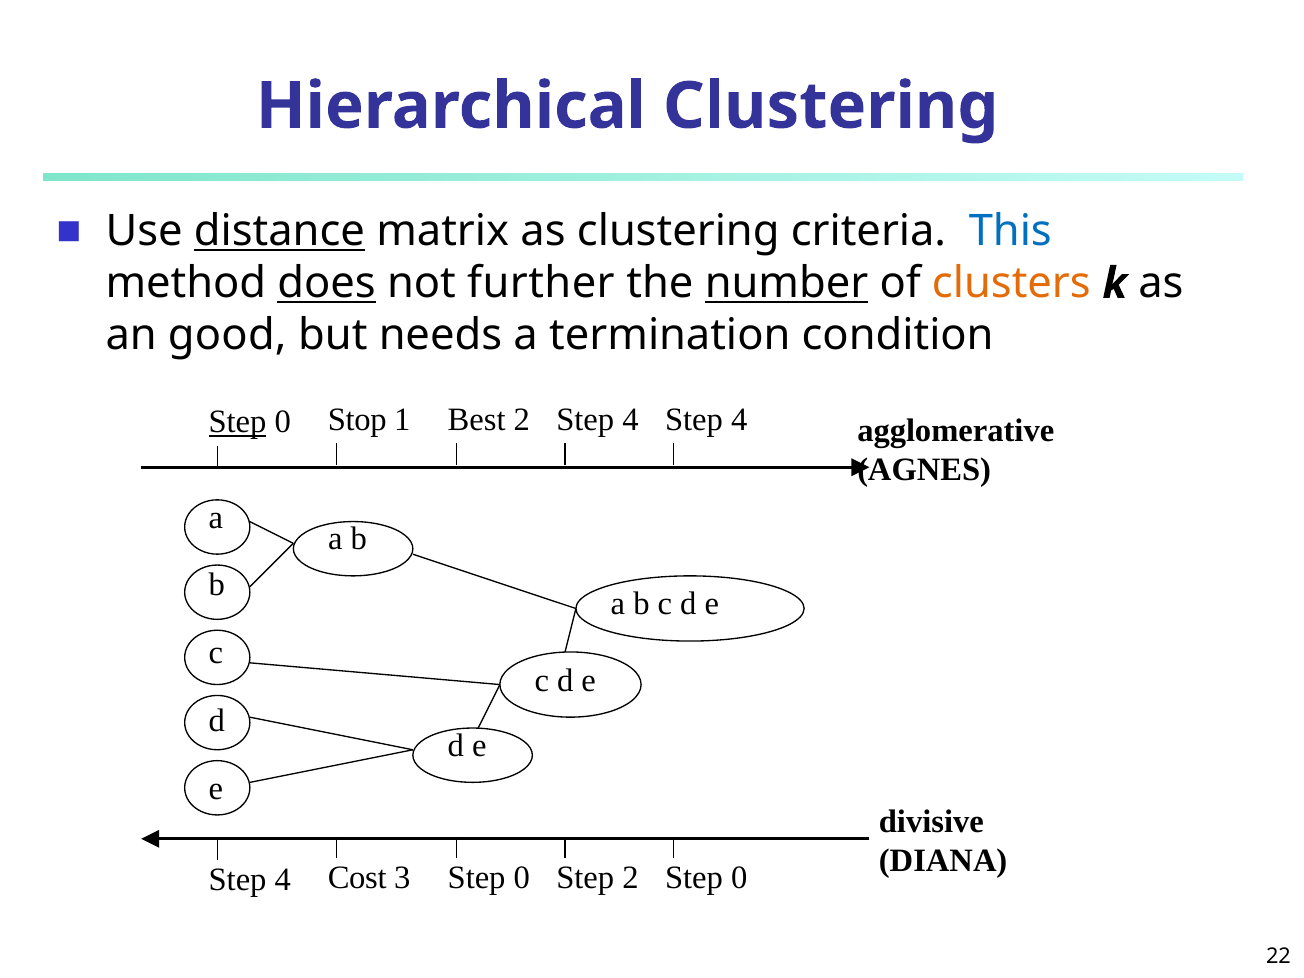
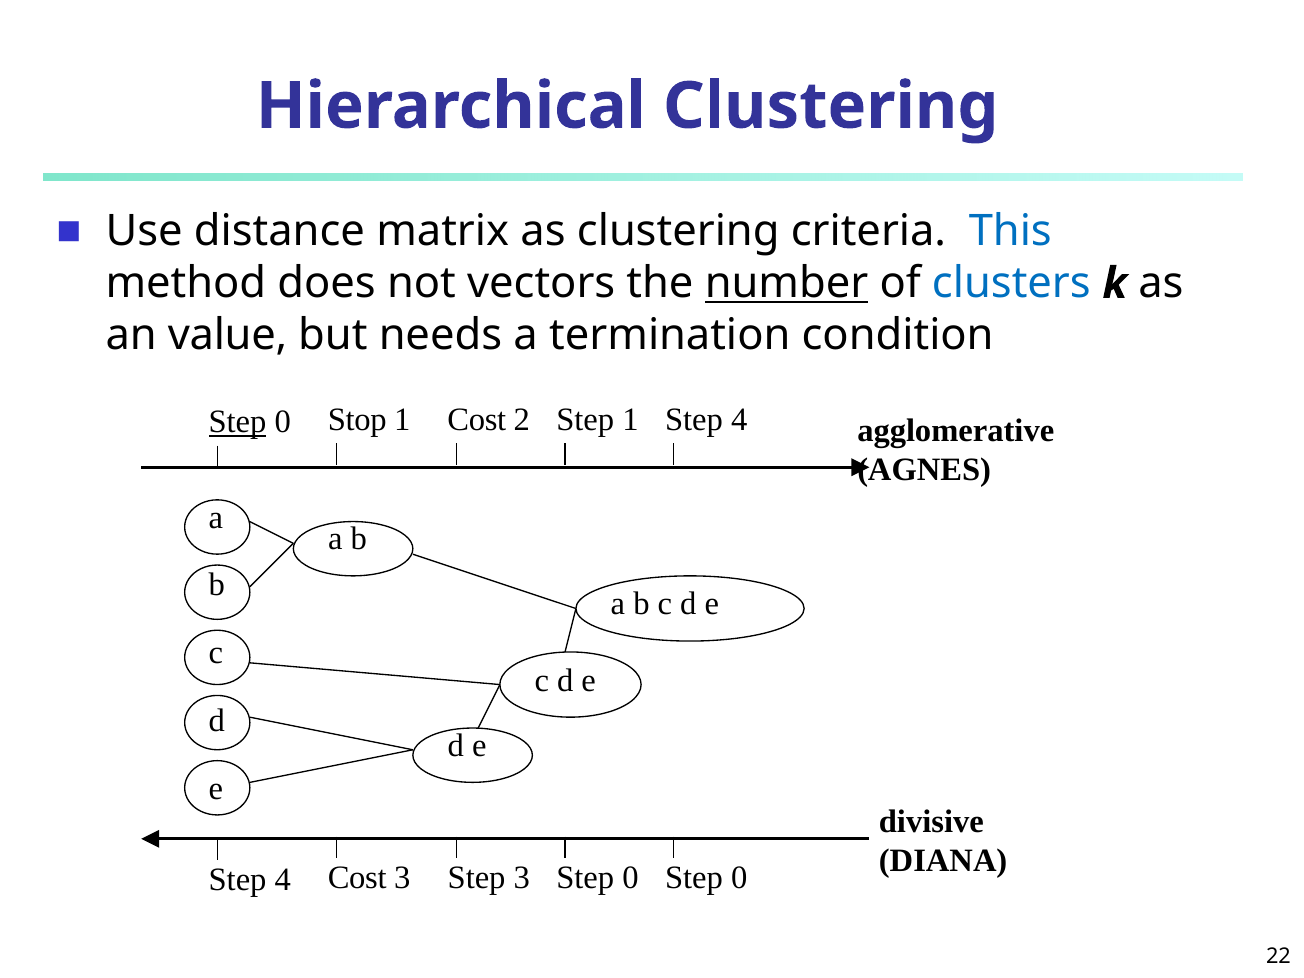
distance underline: present -> none (279, 231)
does underline: present -> none (327, 283)
further: further -> vectors (541, 283)
clusters colour: orange -> blue (1011, 283)
good: good -> value (228, 336)
1 Best: Best -> Cost (477, 420)
2 Step 4: 4 -> 1 (631, 420)
3 Step 0: 0 -> 3 (522, 878)
2: 2 -> 0 (631, 878)
